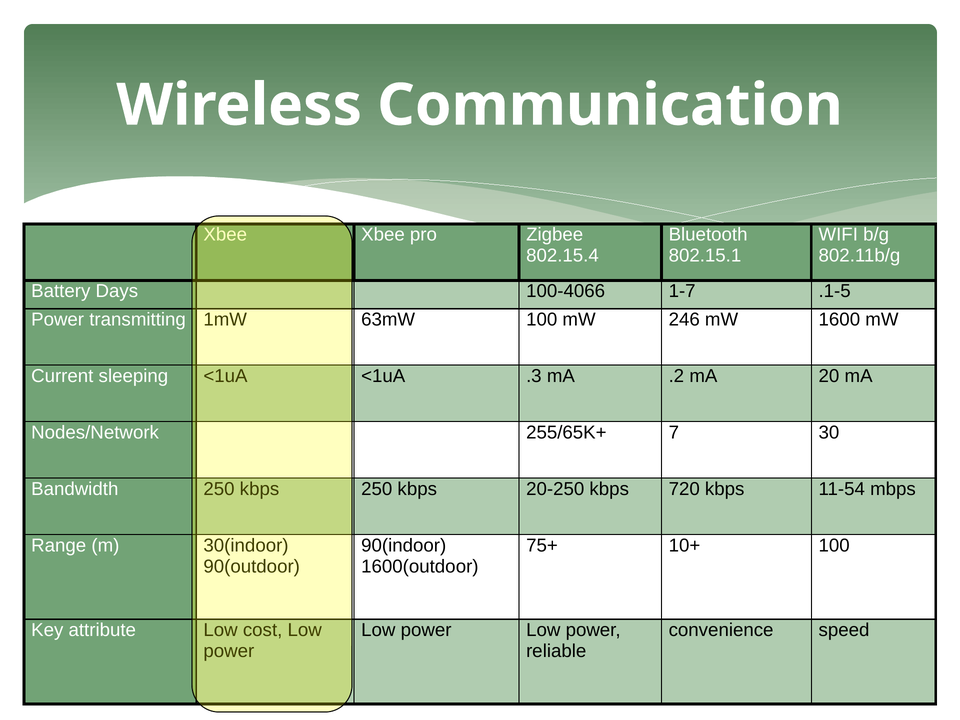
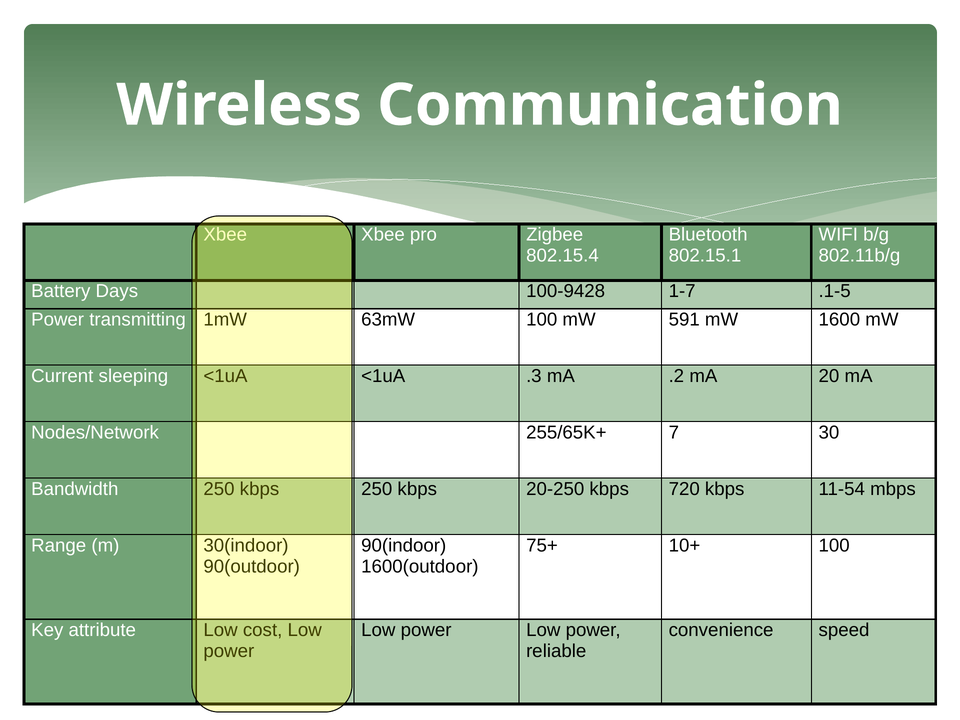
100-4066: 100-4066 -> 100-9428 (566, 291)
246: 246 -> 591 (684, 320)
